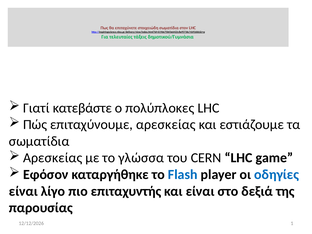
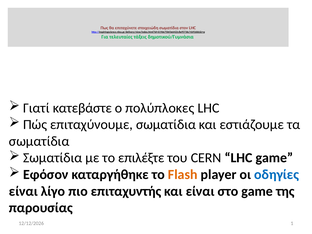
επιταχύνουμε αρεσκείας: αρεσκείας -> σωματίδια (166, 125)
Αρεσκείας: Αρεσκείας -> Σωματίδια (53, 158)
γλώσσα: γλώσσα -> επιλέξτε (141, 158)
Flash colour: blue -> orange (183, 175)
στο δεξιά: δεξιά -> game (257, 191)
